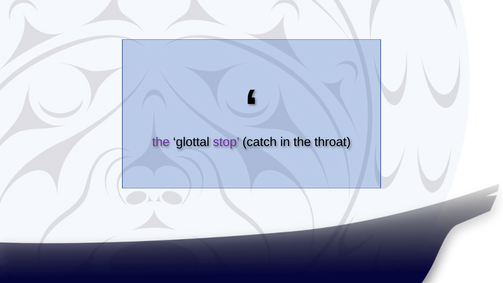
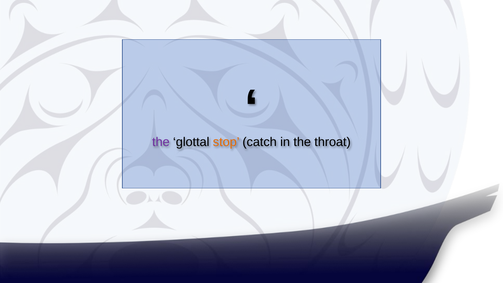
stop colour: purple -> orange (226, 142)
